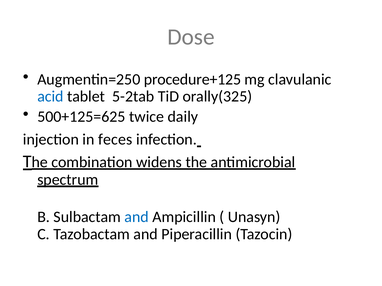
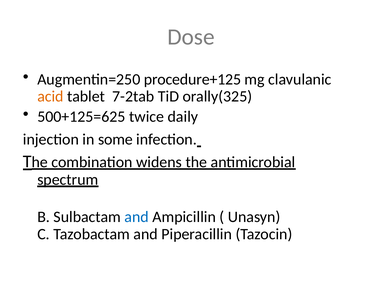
acid colour: blue -> orange (50, 97)
5-2tab: 5-2tab -> 7-2tab (133, 97)
feces: feces -> some (115, 140)
